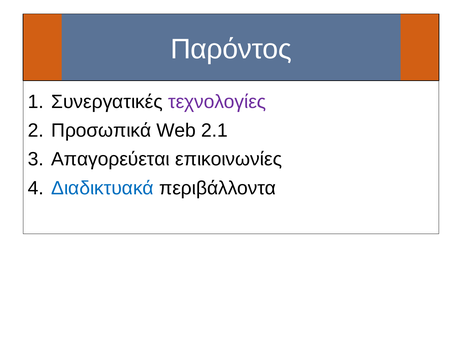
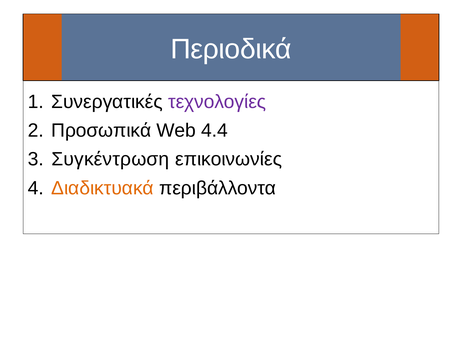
Παρόντος: Παρόντος -> Περιοδικά (231, 49)
2.1: 2.1 -> 4.4 (215, 131)
Απαγορεύεται: Απαγορεύεται -> Συγκέντρωση (110, 160)
Διαδικτυακά colour: blue -> orange (102, 188)
